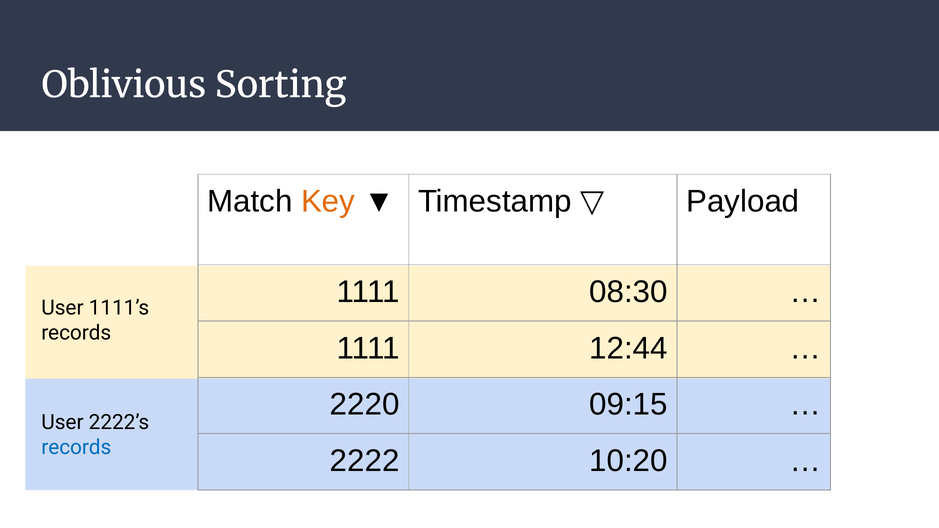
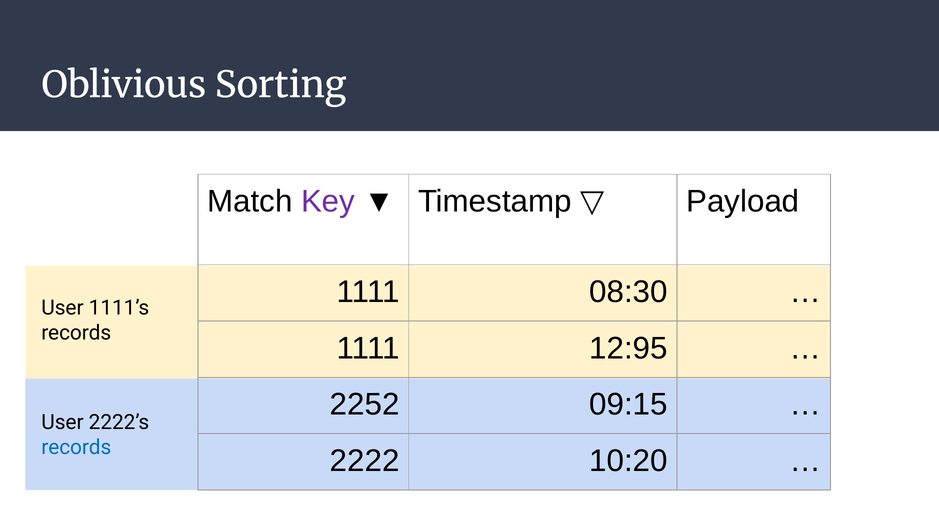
Key colour: orange -> purple (328, 202)
12:44: 12:44 -> 12:95 (628, 349)
2220: 2220 -> 2252 (365, 405)
